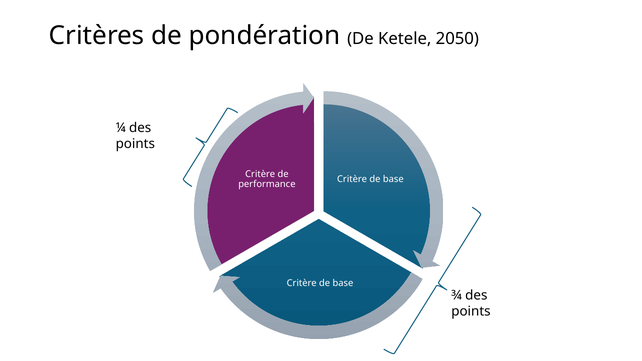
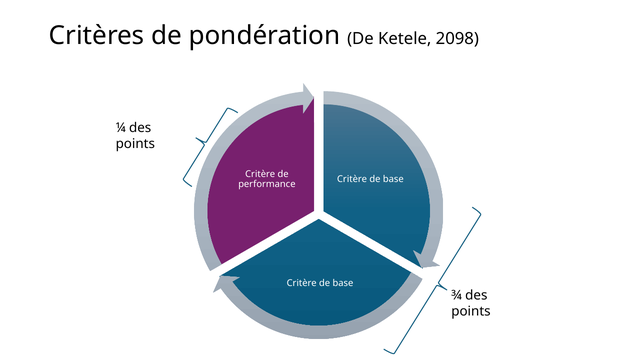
2050: 2050 -> 2098 (457, 39)
